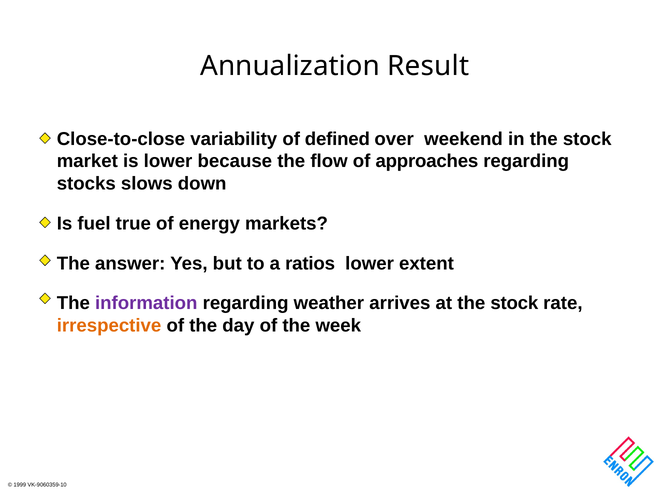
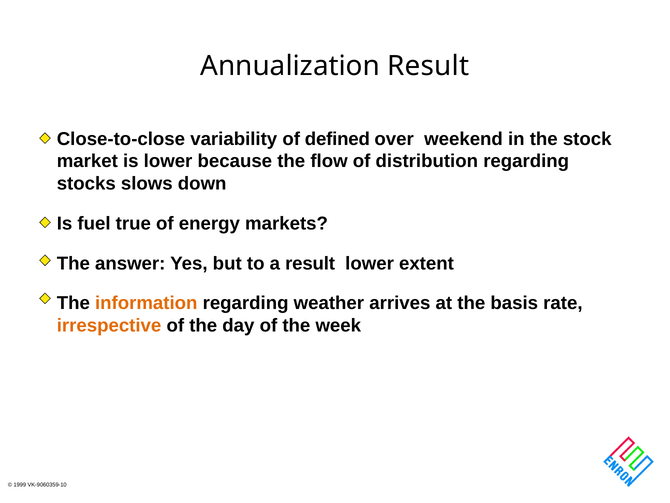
approaches: approaches -> distribution (427, 161)
a ratios: ratios -> result (310, 263)
information colour: purple -> orange (146, 303)
at the stock: stock -> basis (514, 303)
